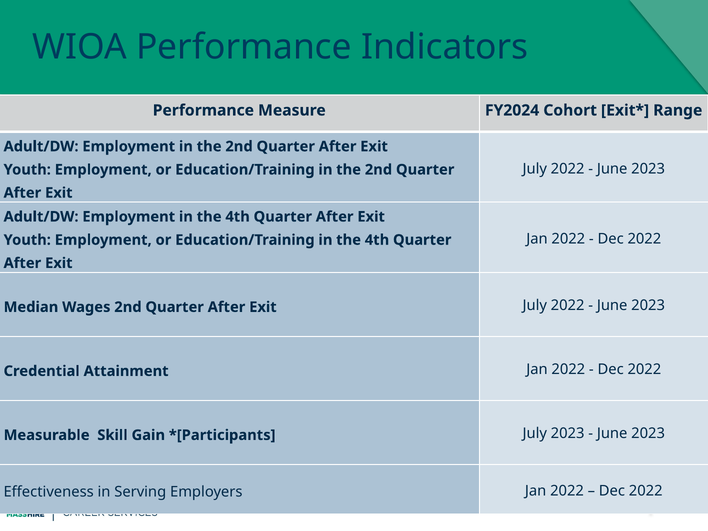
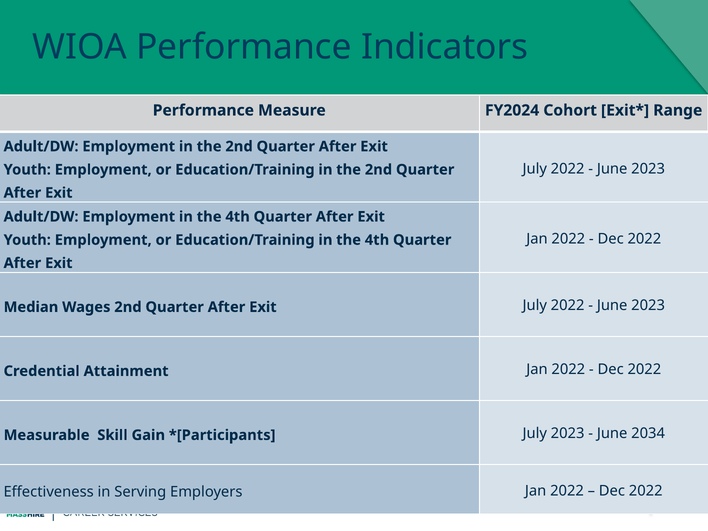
2023: 2023 -> 2034 (648, 434)
